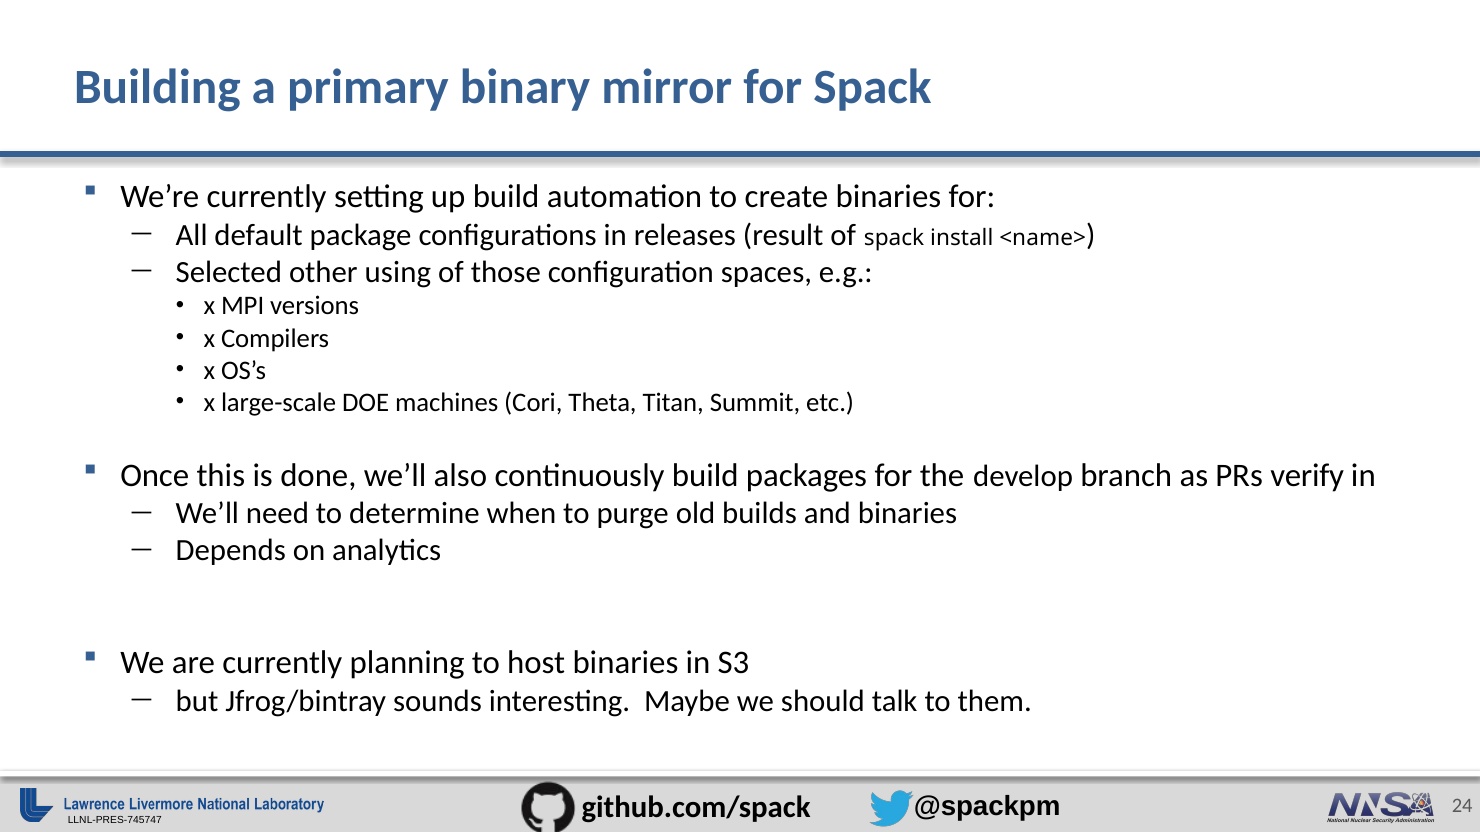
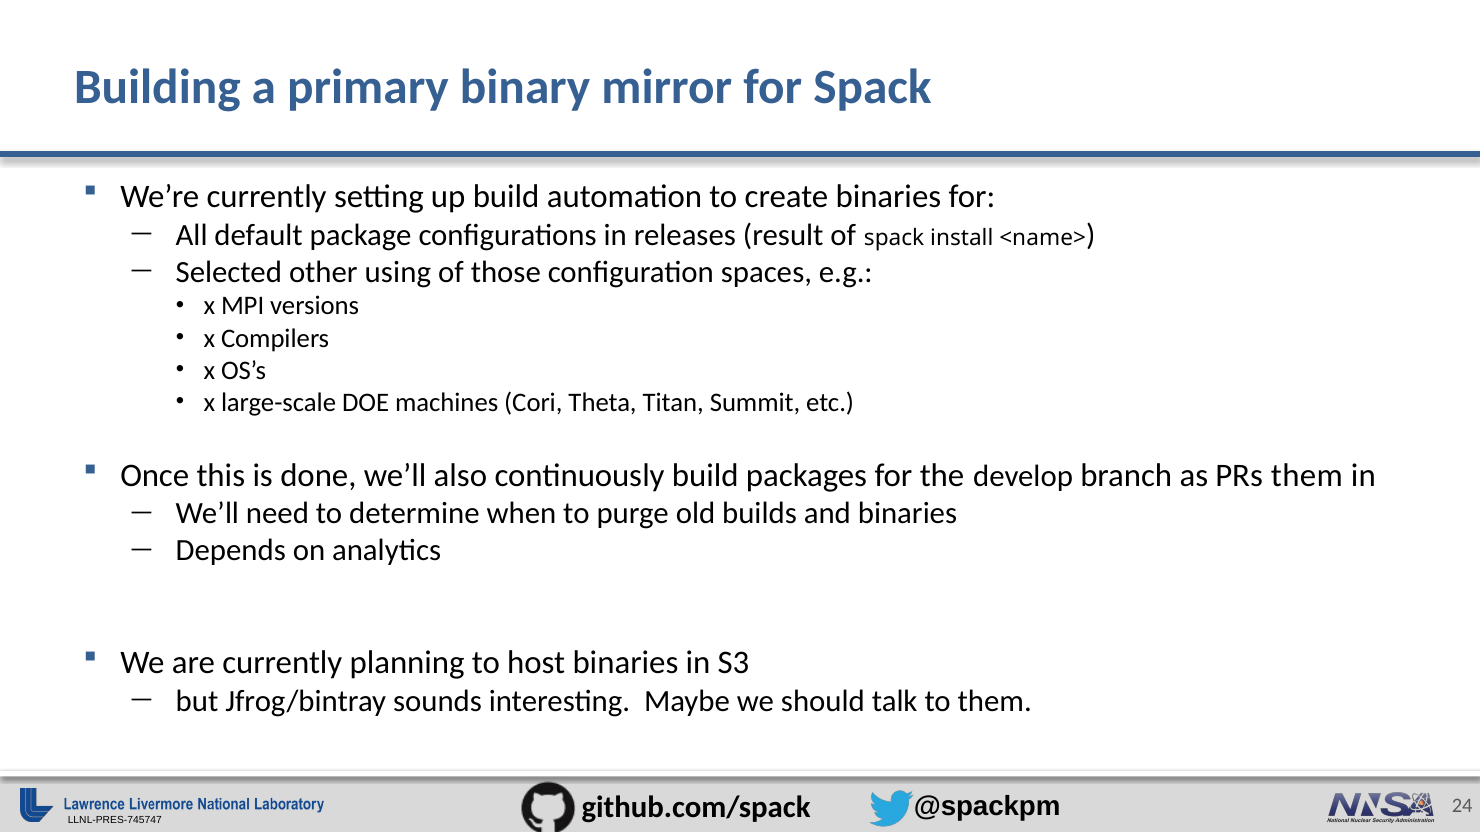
PRs verify: verify -> them (1307, 476)
